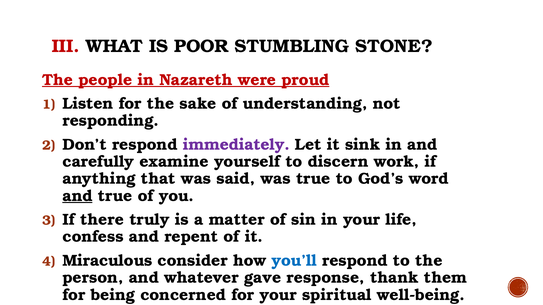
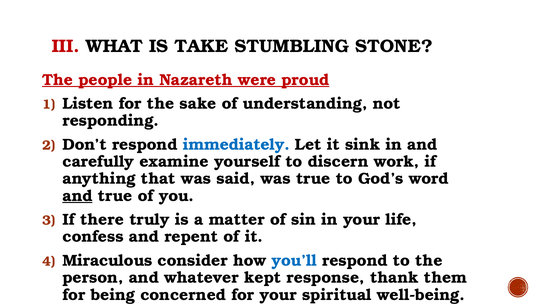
POOR: POOR -> TAKE (201, 46)
immediately colour: purple -> blue (236, 145)
gave: gave -> kept (263, 278)
